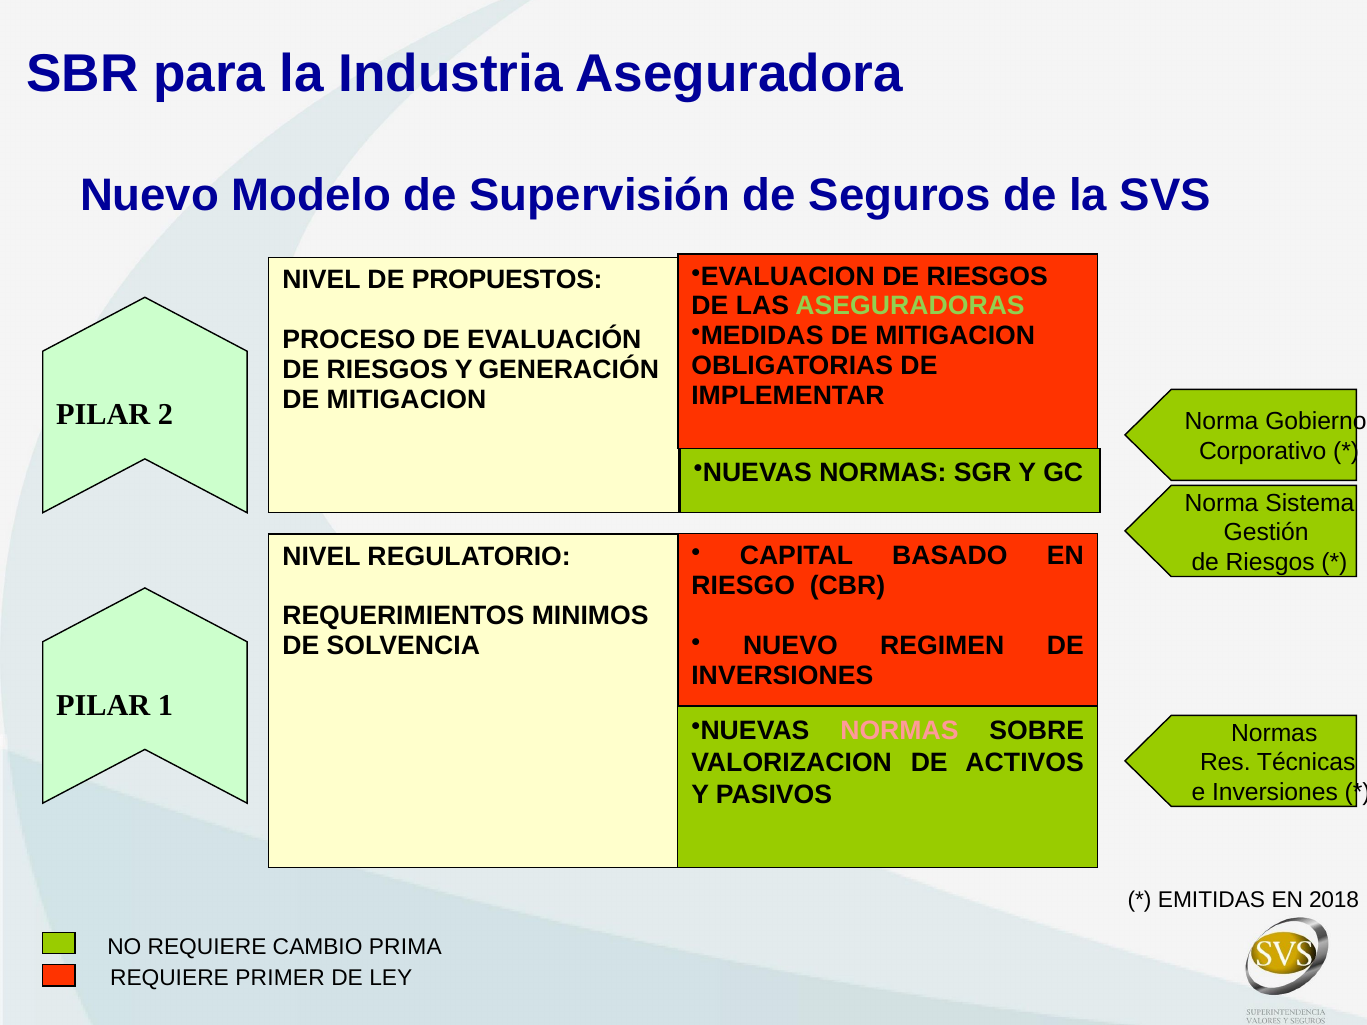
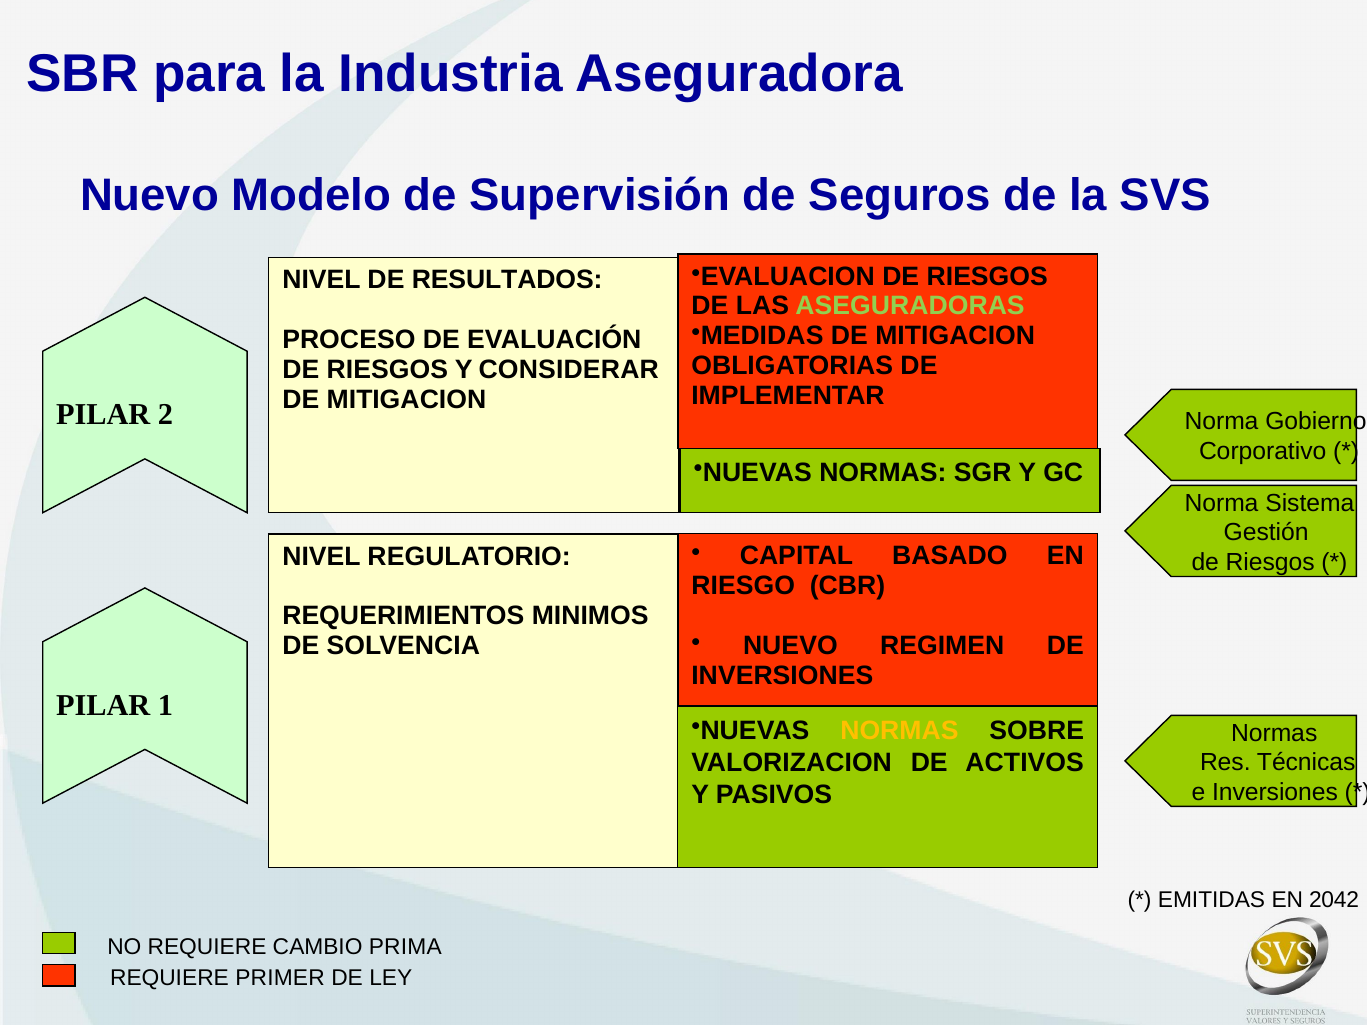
PROPUESTOS: PROPUESTOS -> RESULTADOS (507, 280)
GENERACIÓN: GENERACIÓN -> CONSIDERAR (569, 370)
NORMAS colour: pink -> yellow (899, 731)
2018: 2018 -> 2042 (1334, 901)
